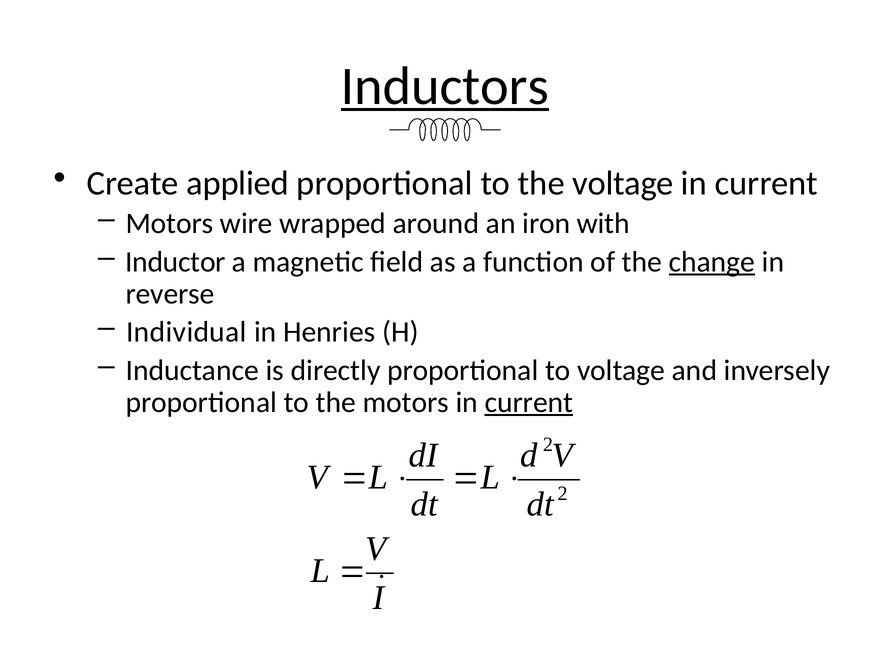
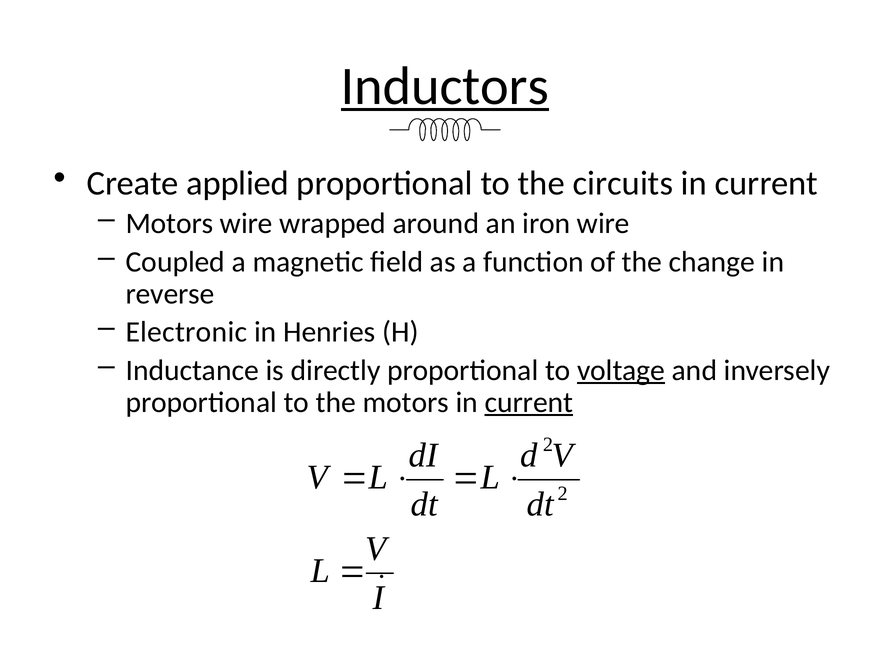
the voltage: voltage -> circuits (623, 183)
iron with: with -> wire (603, 224)
Inductor: Inductor -> Coupled (175, 262)
change underline: present -> none (712, 262)
Individual: Individual -> Electronic (186, 332)
voltage underline: none -> present (621, 371)
